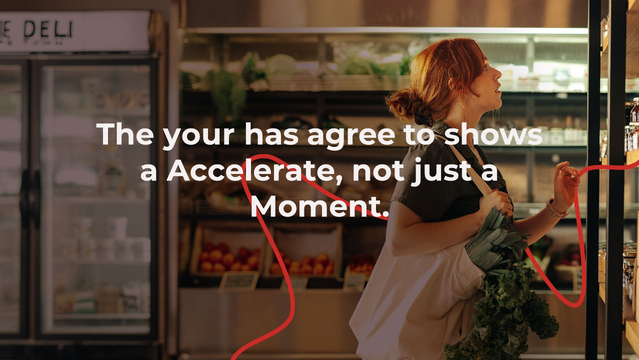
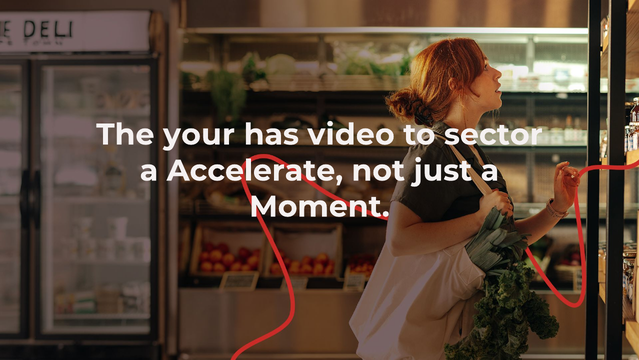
agree: agree -> video (351, 135)
shows: shows -> sector (493, 135)
